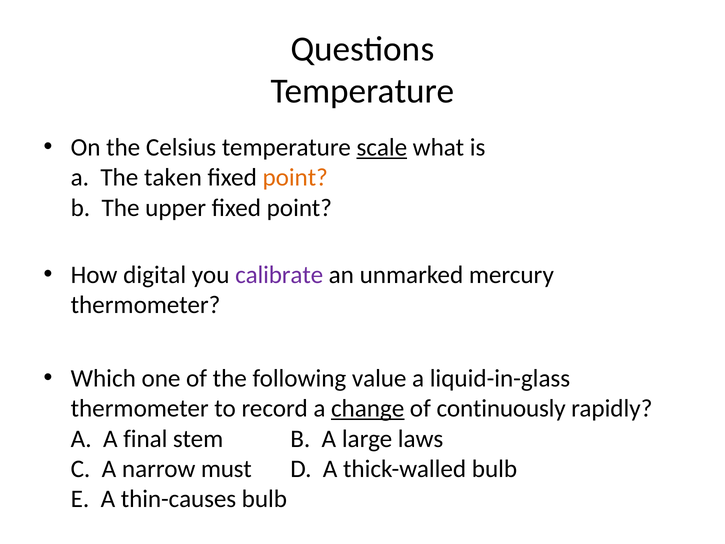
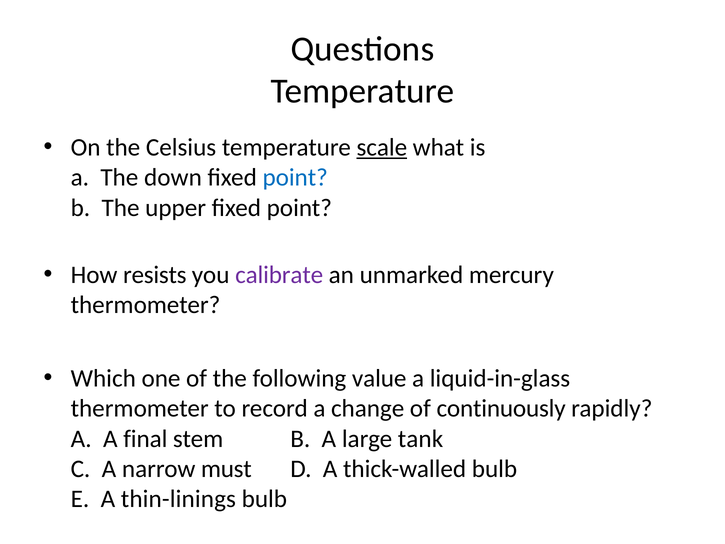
taken: taken -> down (173, 178)
point colour: orange -> blue (295, 178)
digital: digital -> resists (155, 275)
change underline: present -> none (368, 408)
laws: laws -> tank (421, 439)
thin-causes: thin-causes -> thin-linings (178, 499)
